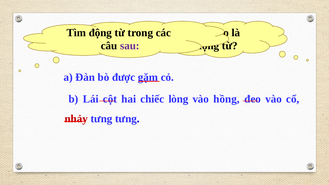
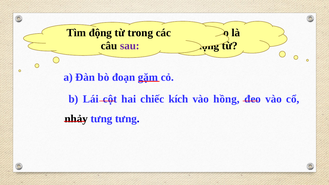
được: được -> đoạn (124, 77)
lòng: lòng -> kích (178, 99)
nhảy colour: red -> black (76, 119)
